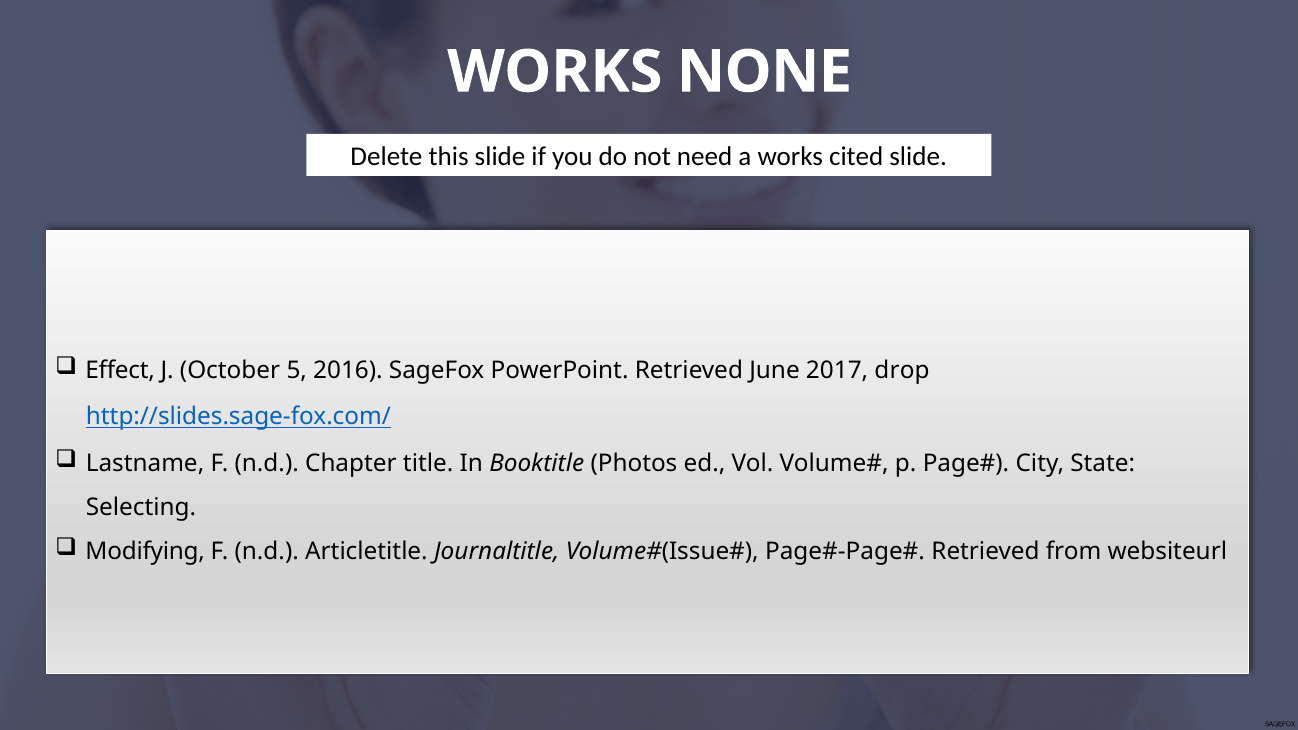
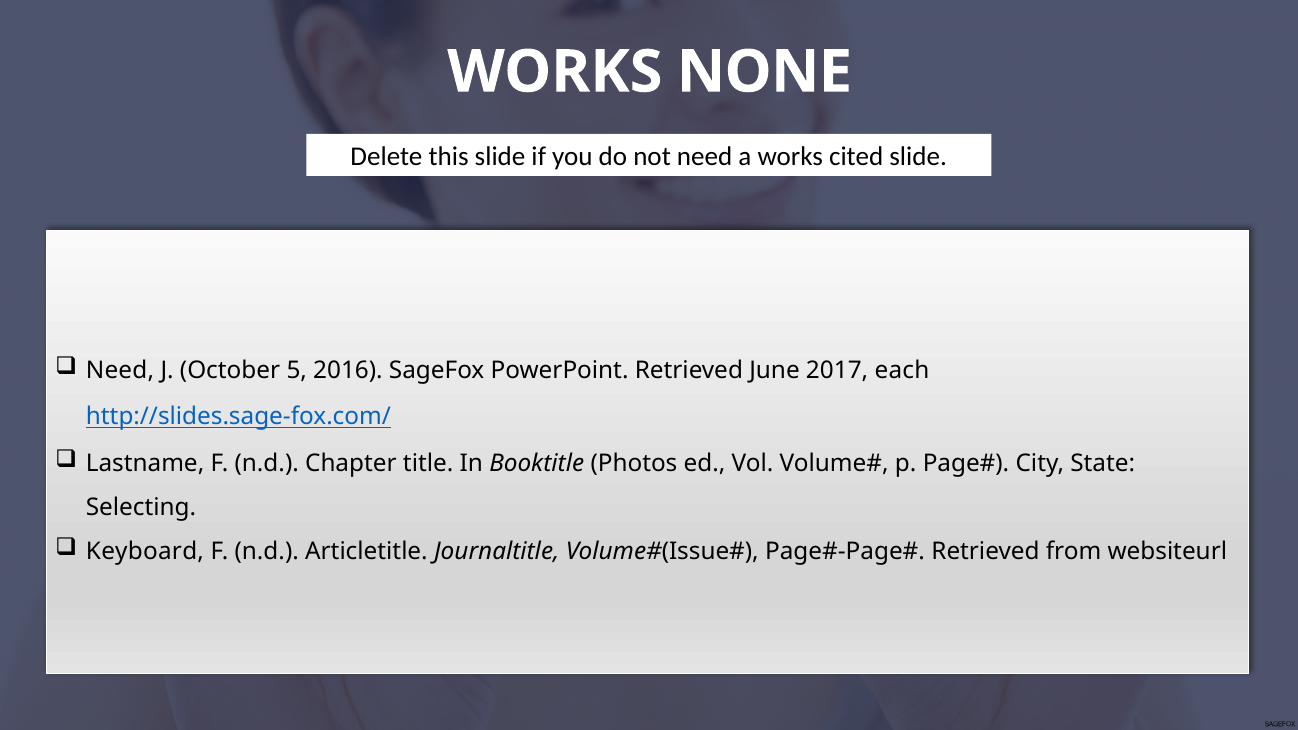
Effect: Effect -> Need (120, 370)
drop: drop -> each (902, 370)
Modifying: Modifying -> Keyboard (145, 552)
